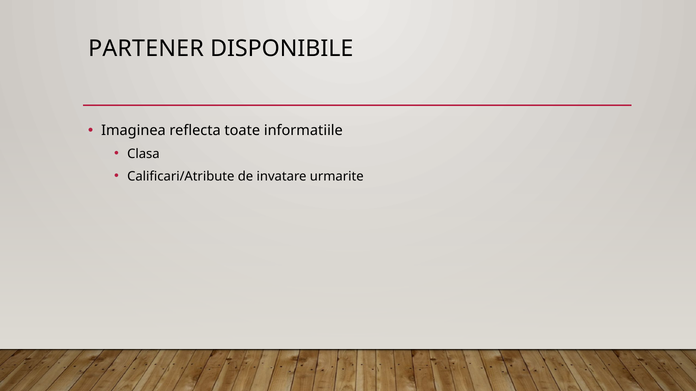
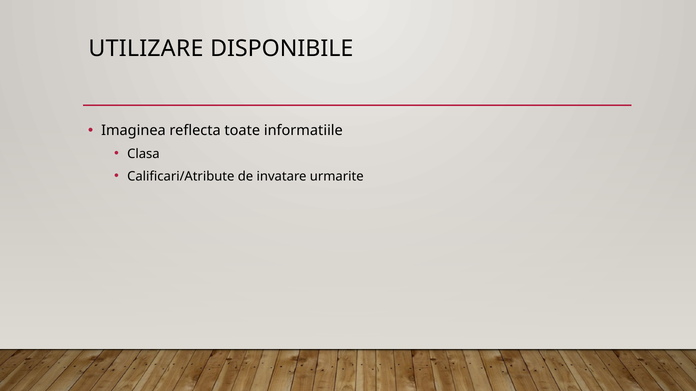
PARTENER: PARTENER -> UTILIZARE (146, 49)
